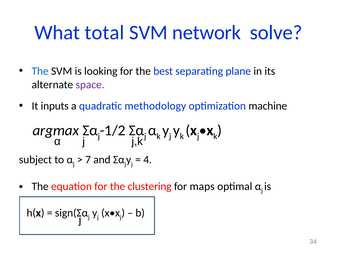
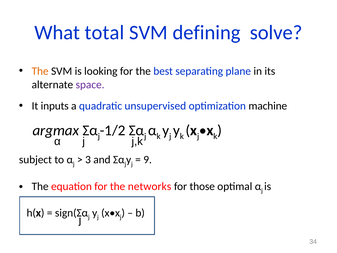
network: network -> defining (207, 33)
The colour: blue -> orange (40, 71)
methodology: methodology -> unsupervised (155, 106)
7: 7 -> 3 (88, 160)
4: 4 -> 9 (148, 160)
clustering: clustering -> networks (150, 186)
maps: maps -> those (202, 186)
